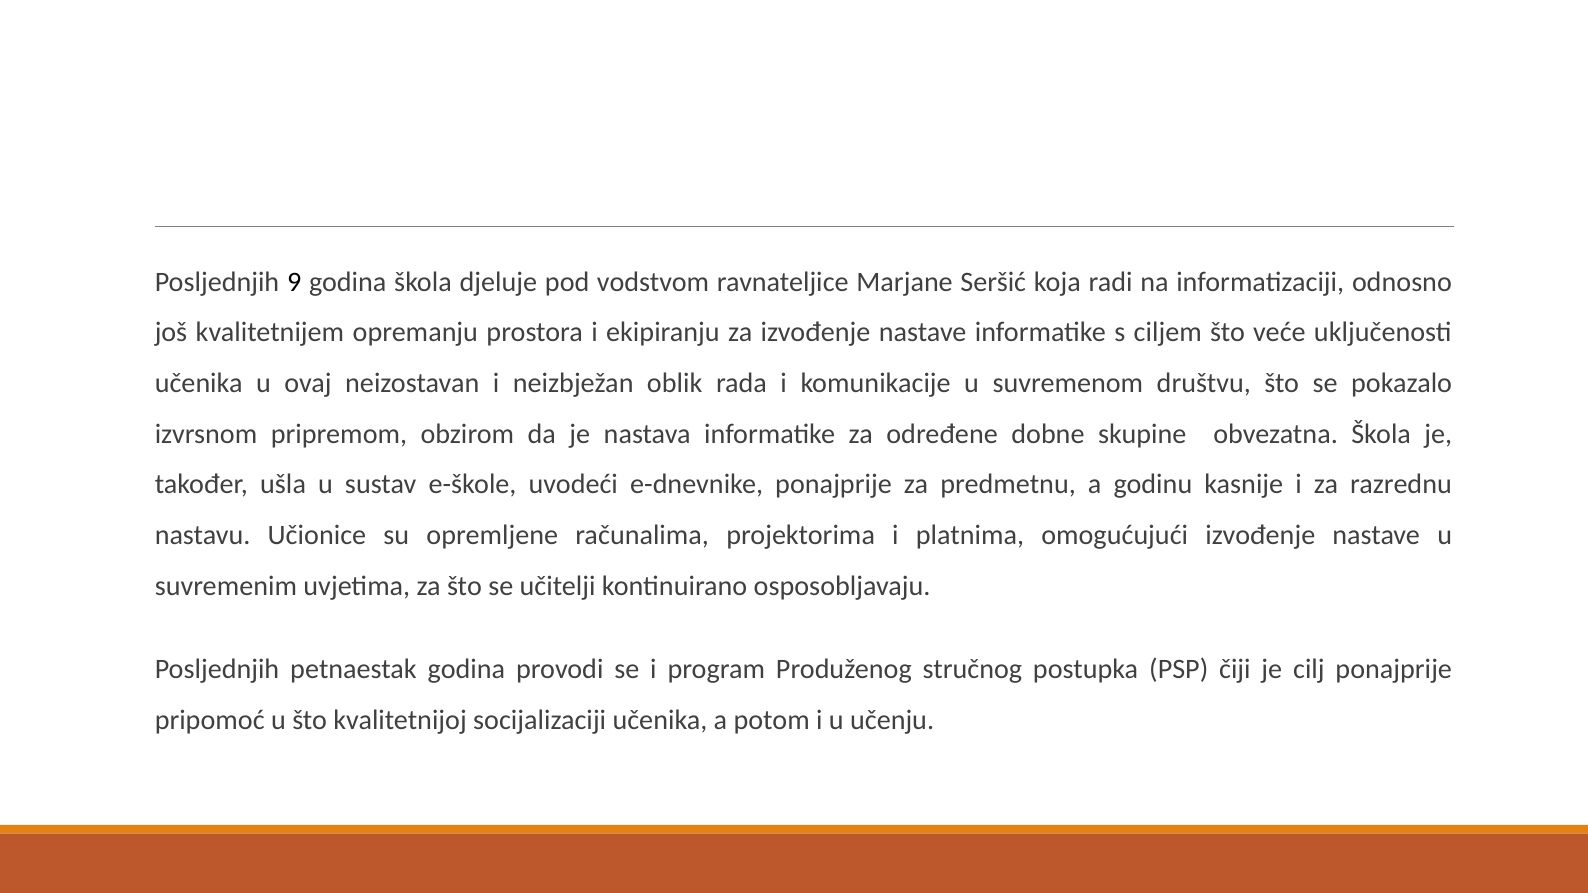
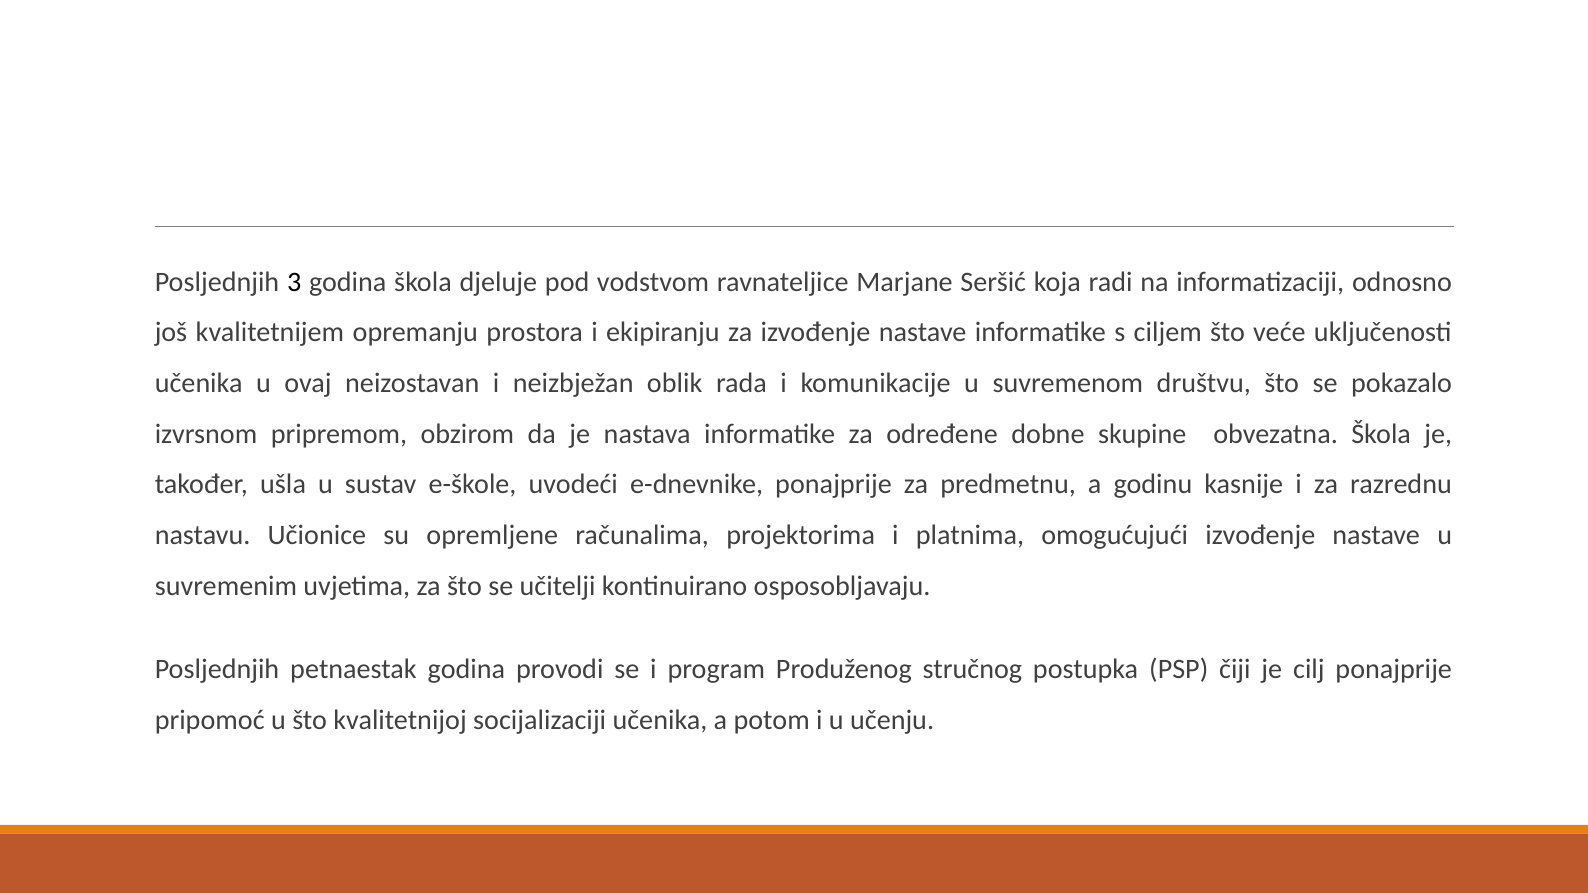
9: 9 -> 3 (294, 282)
